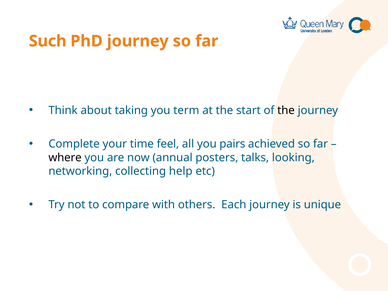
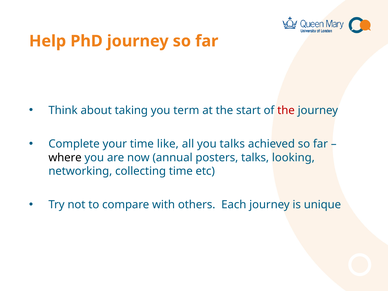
Such: Such -> Help (48, 41)
the colour: black -> red (286, 110)
feel: feel -> like (168, 144)
you pairs: pairs -> talks (232, 144)
collecting help: help -> time (181, 171)
